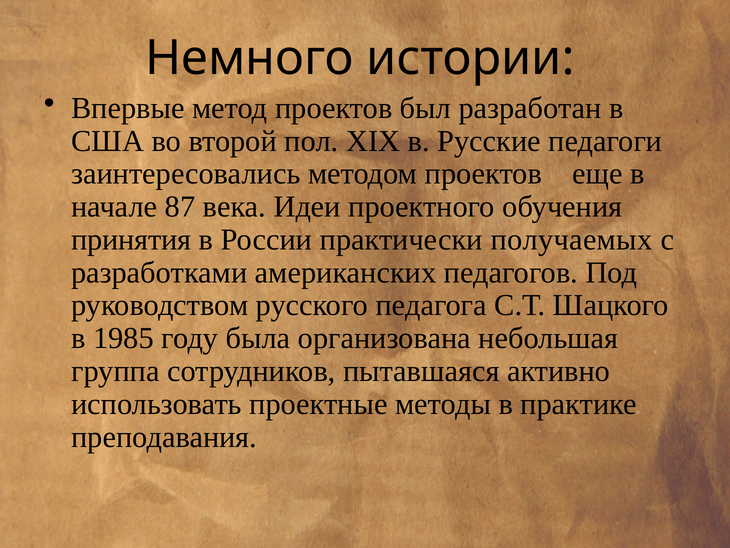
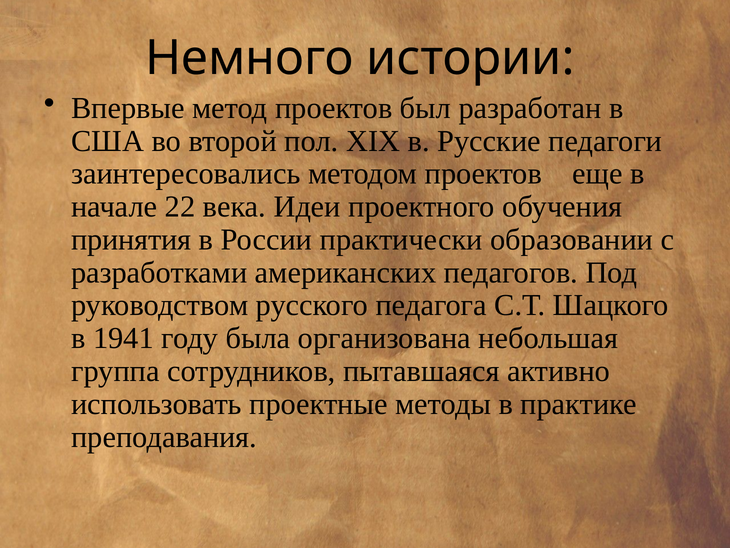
87: 87 -> 22 (180, 207)
получаемых: получаемых -> образовании (572, 239)
1985: 1985 -> 1941 (123, 338)
